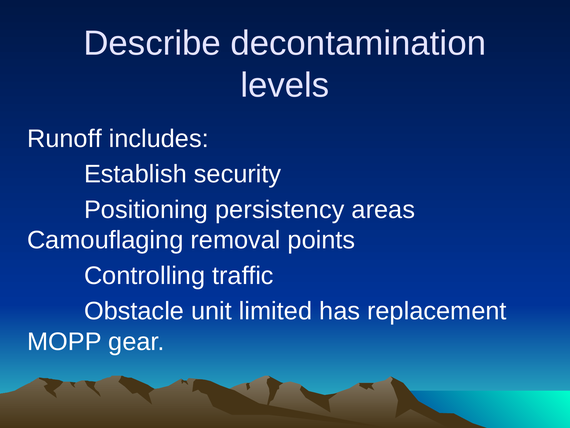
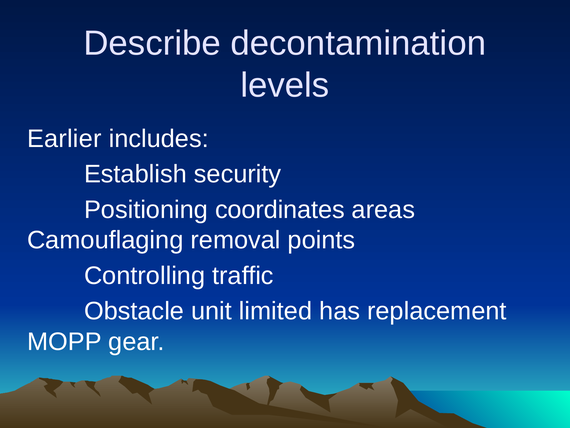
Runoff: Runoff -> Earlier (64, 139)
persistency: persistency -> coordinates (280, 210)
